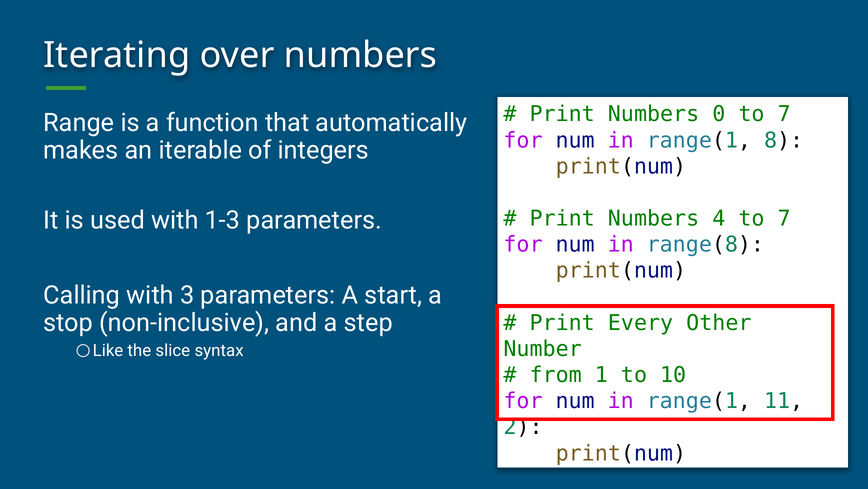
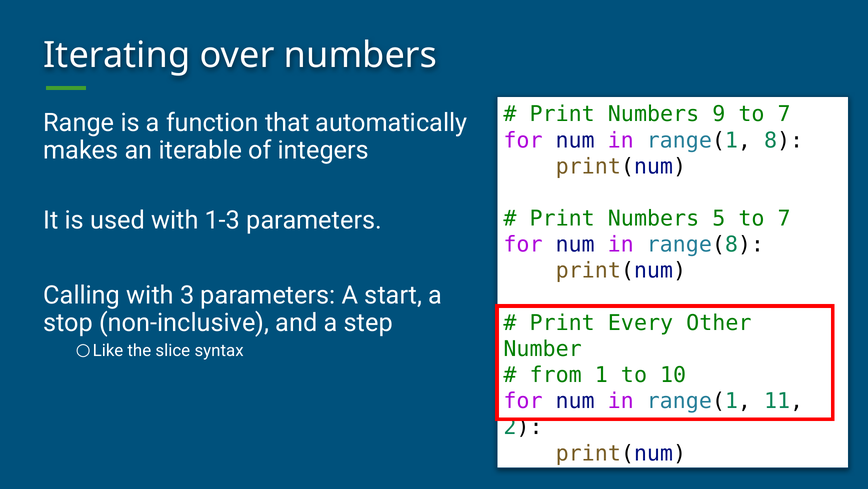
0: 0 -> 9 (719, 114)
4: 4 -> 5 (719, 218)
